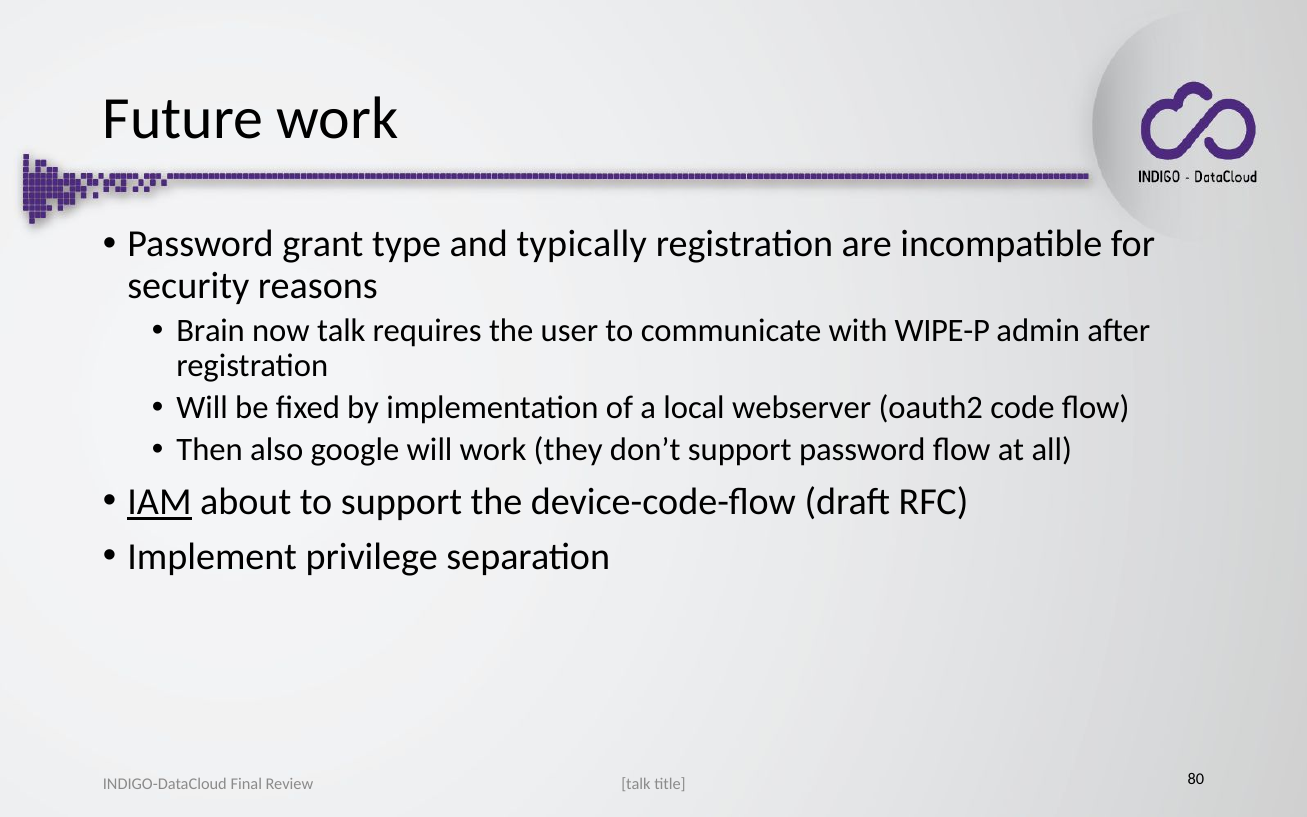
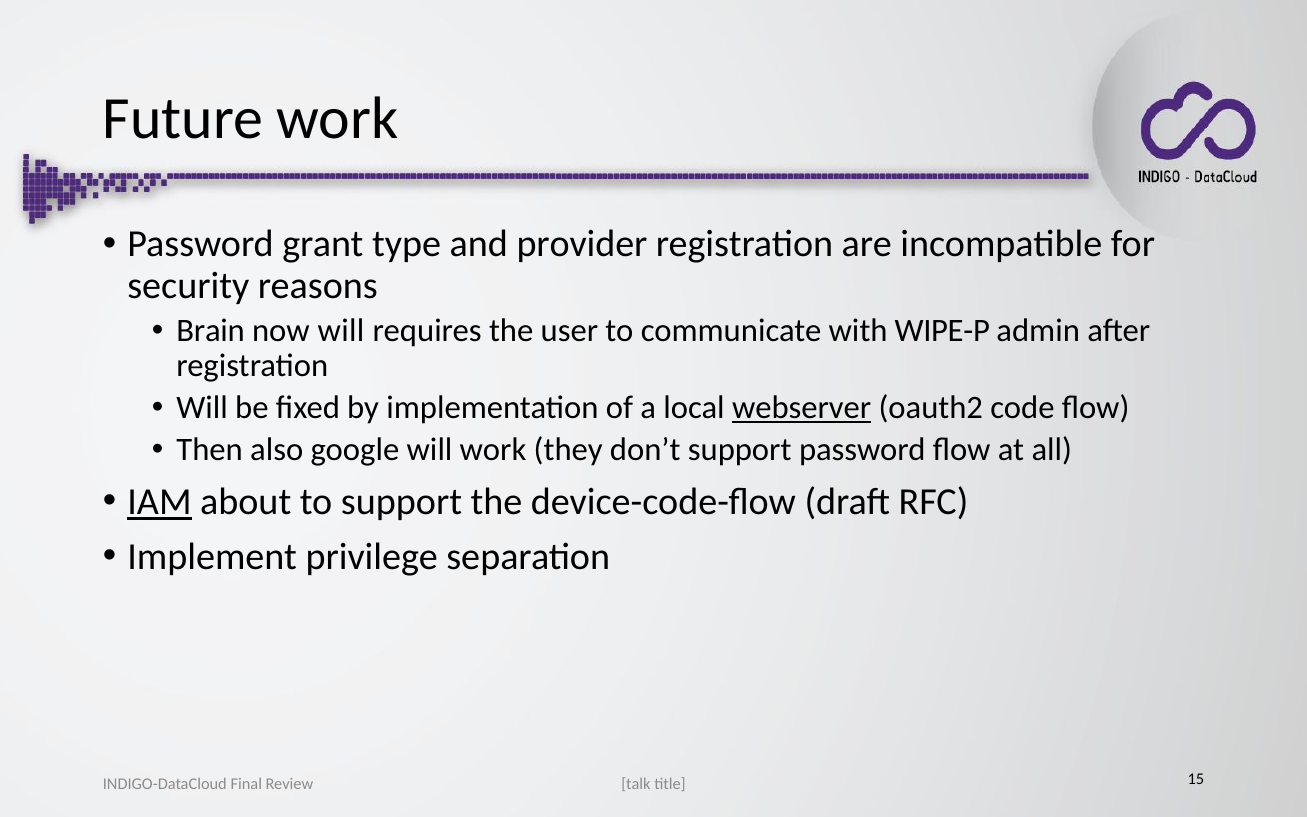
typically: typically -> provider (582, 244)
now talk: talk -> will (341, 331)
webserver underline: none -> present (802, 408)
80: 80 -> 15 (1196, 779)
